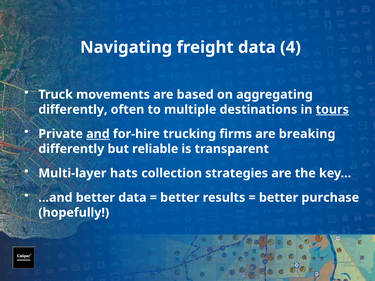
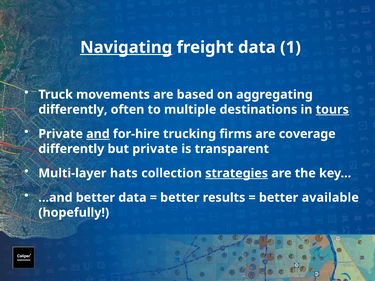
Navigating underline: none -> present (126, 47)
4: 4 -> 1 (290, 47)
breaking: breaking -> coverage (307, 134)
but reliable: reliable -> private (155, 149)
strategies underline: none -> present (237, 173)
purchase: purchase -> available (330, 198)
